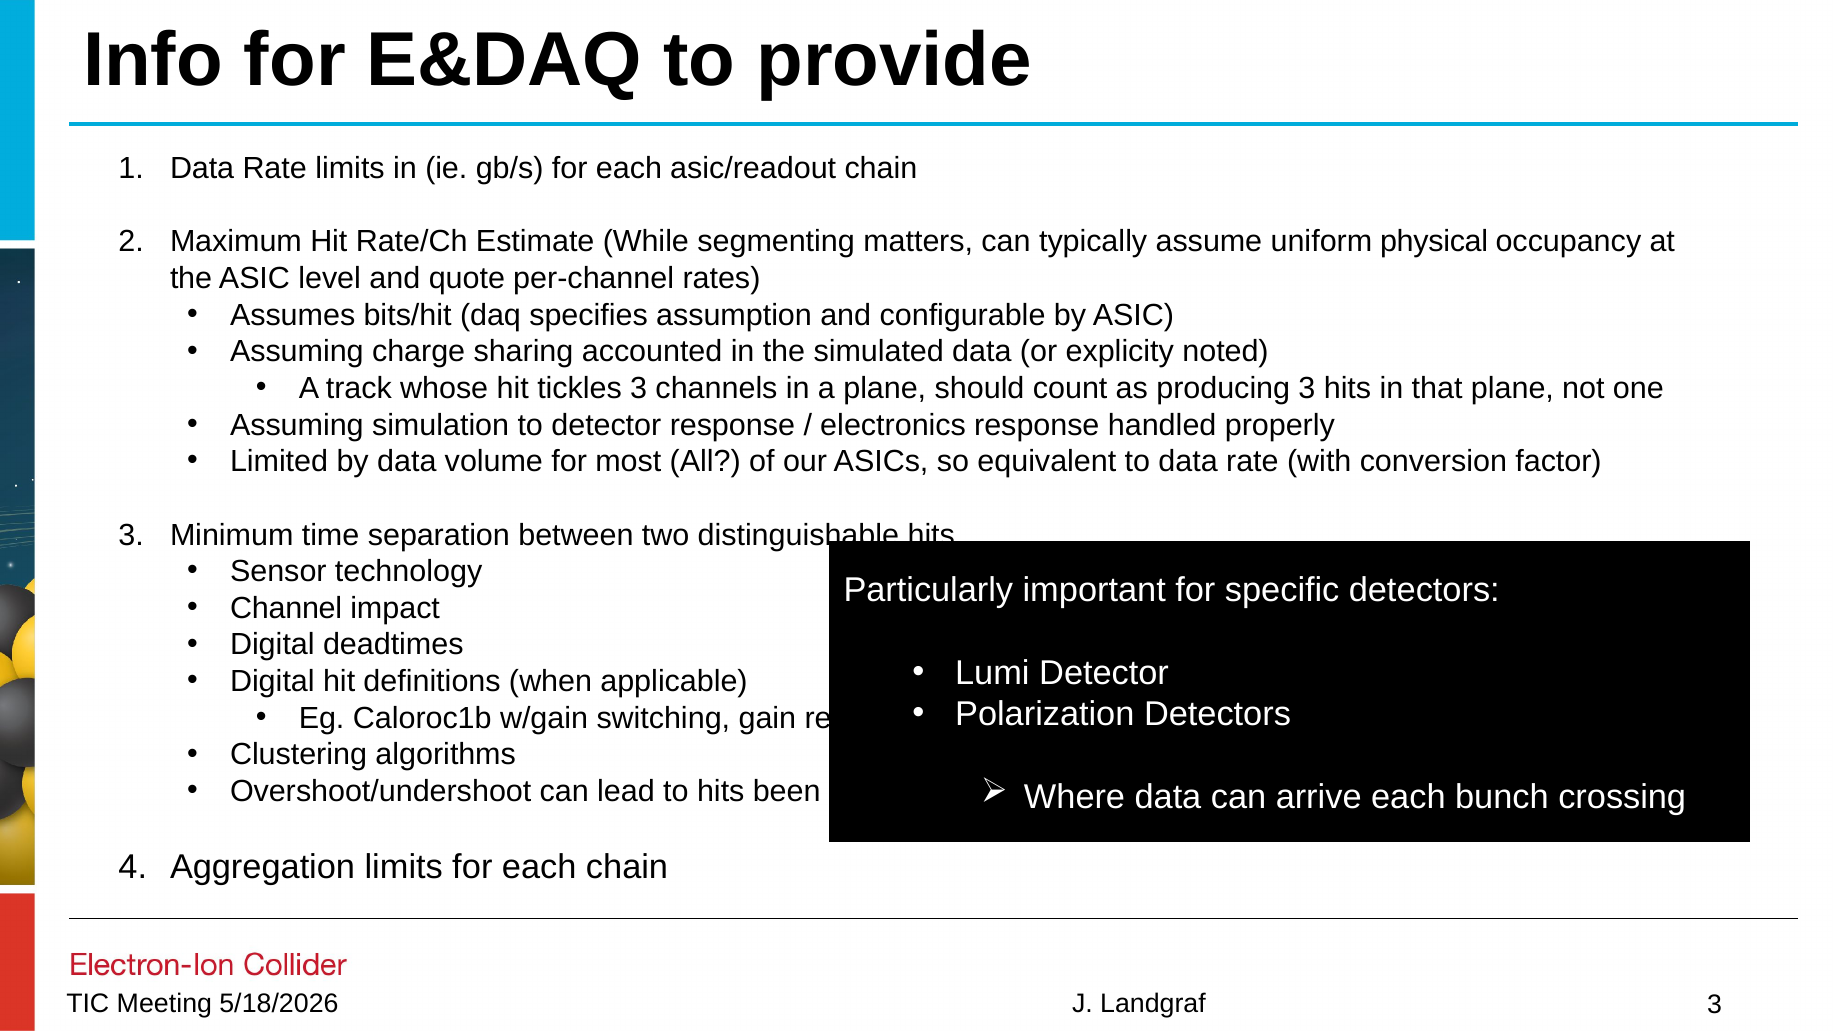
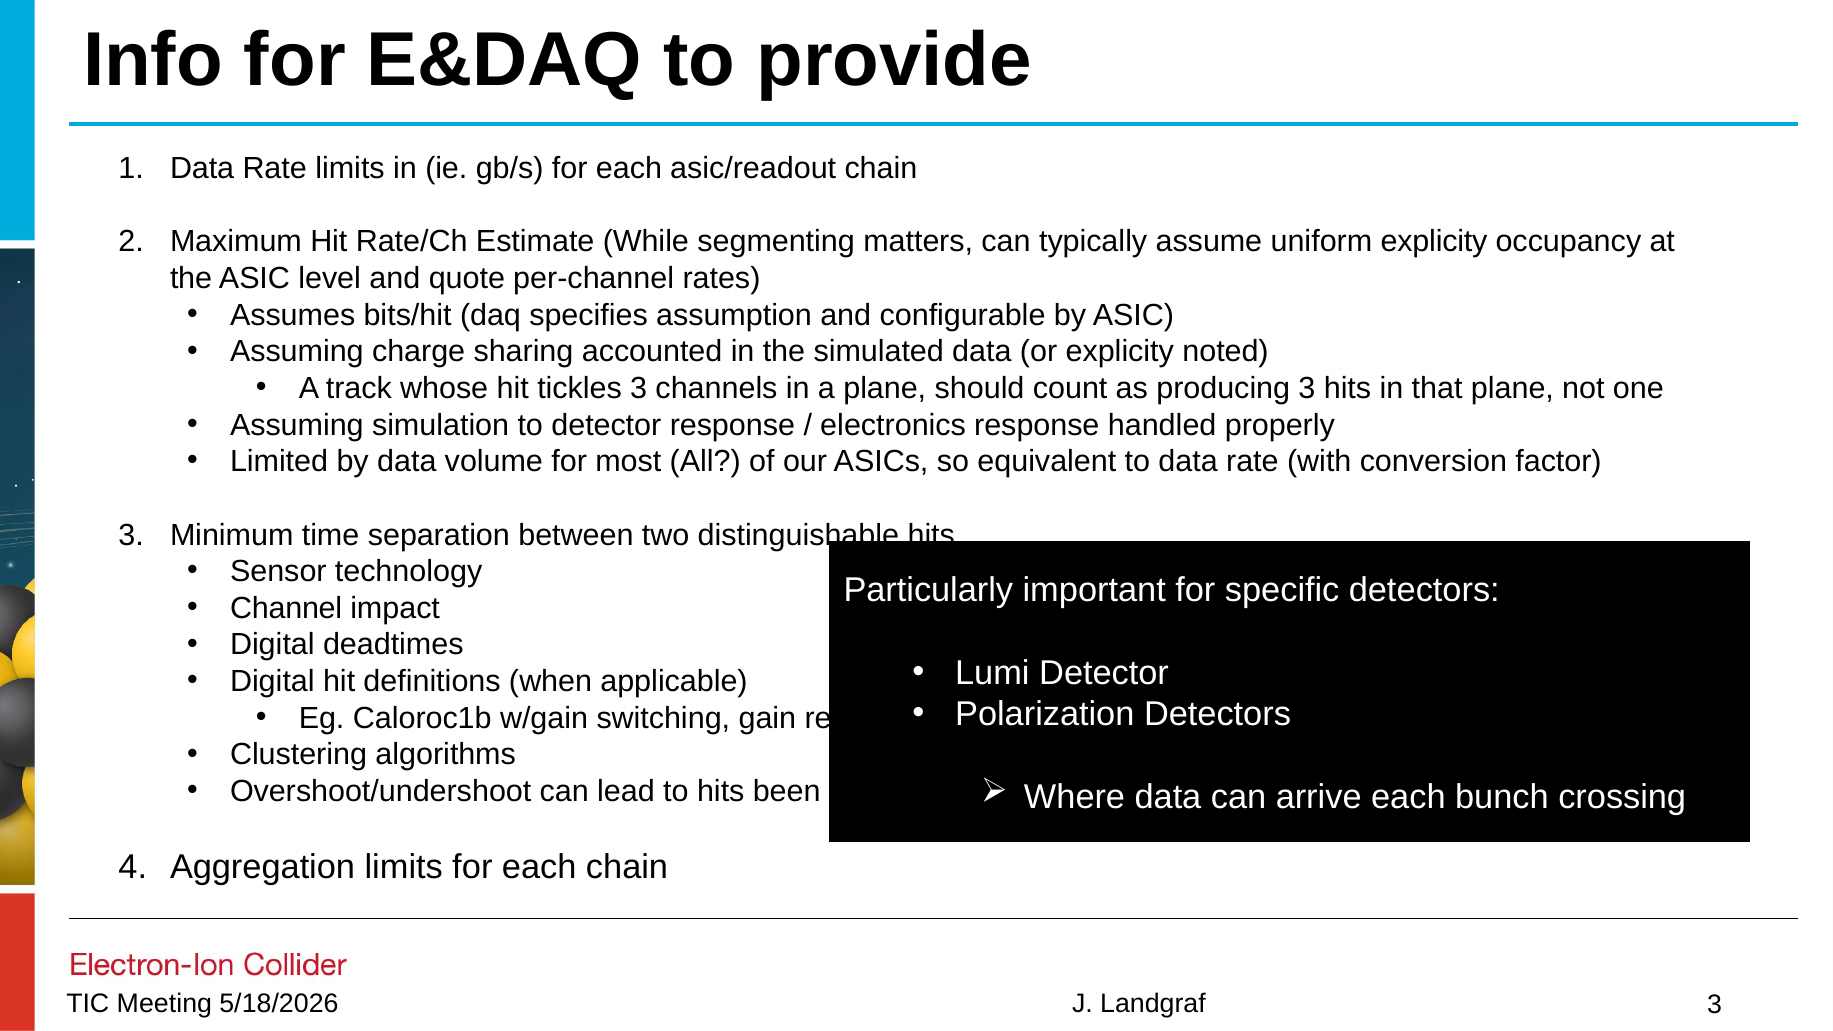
uniform physical: physical -> explicity (1434, 242)
